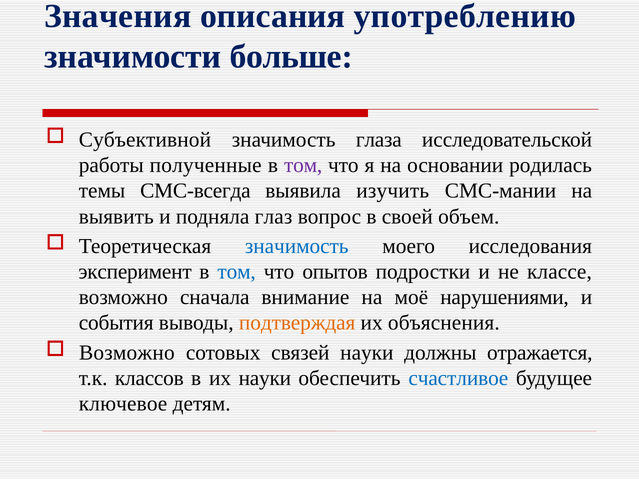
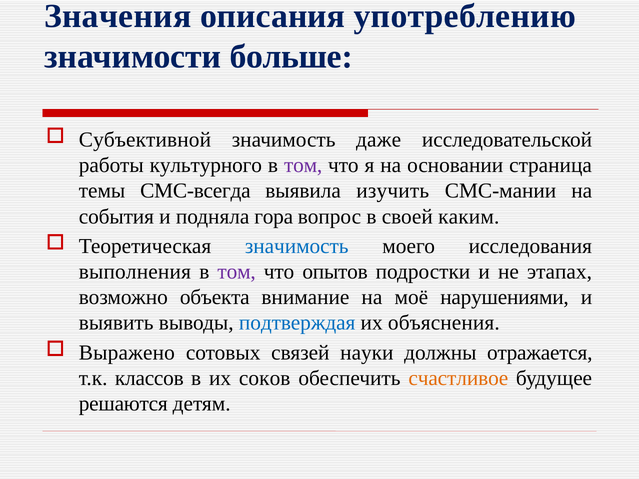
глаза: глаза -> даже (379, 140)
полученные: полученные -> культурного (206, 165)
родилась: родилась -> страница (551, 165)
выявить: выявить -> события (116, 217)
глаз: глаз -> гора (274, 217)
объем: объем -> каким (469, 217)
эксперимент: эксперимент -> выполнения (135, 272)
том colour: blue -> purple (237, 272)
классе: классе -> этапах (560, 272)
сначала: сначала -> объекта (215, 298)
события: события -> выявить (116, 323)
подтверждая colour: orange -> blue (297, 323)
Возможно: Возможно -> Выражено (127, 353)
их науки: науки -> соков (265, 378)
счастливое colour: blue -> orange (458, 378)
ключевое: ключевое -> решаются (123, 404)
